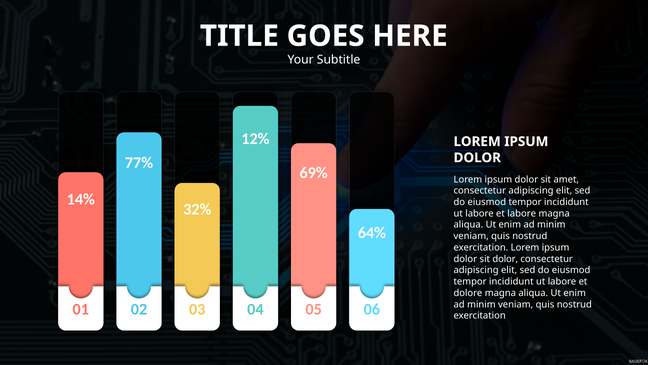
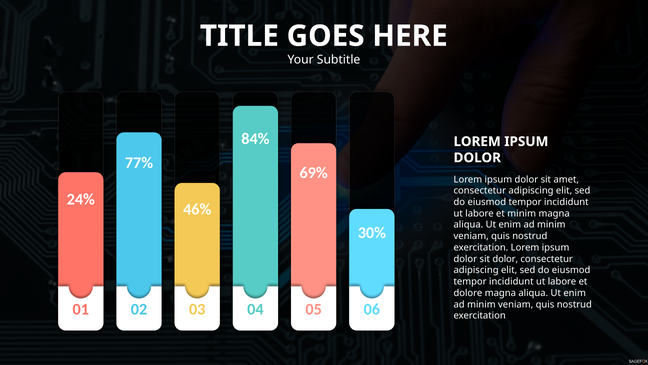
12%: 12% -> 84% (255, 139)
14%: 14% -> 24% (81, 199)
32%: 32% -> 46% (197, 209)
et labore: labore -> minim (522, 213)
64%: 64% -> 30% (372, 233)
